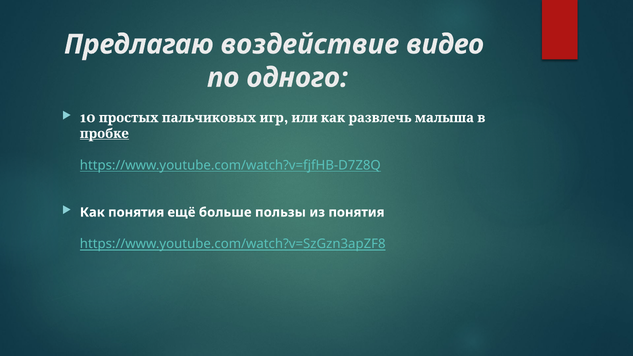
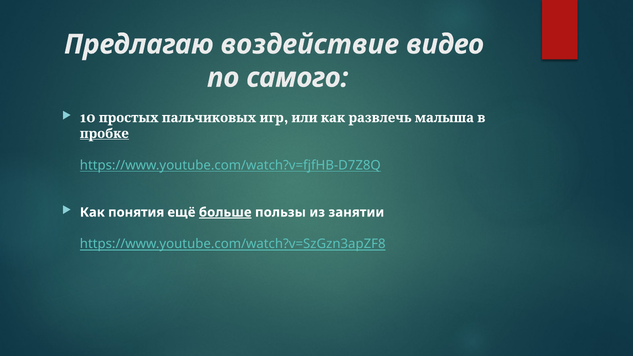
одного: одного -> самого (297, 78)
больше underline: none -> present (225, 212)
из понятия: понятия -> занятии (356, 212)
